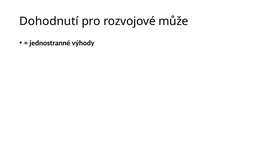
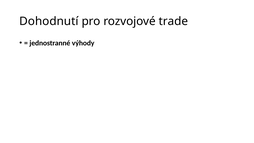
může: může -> trade (173, 21)
